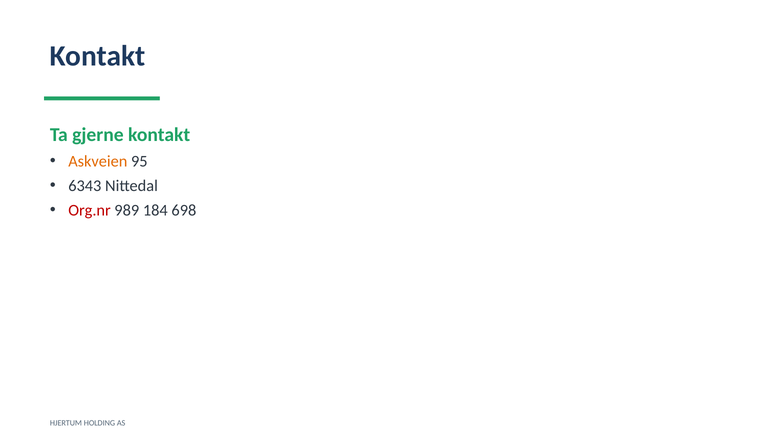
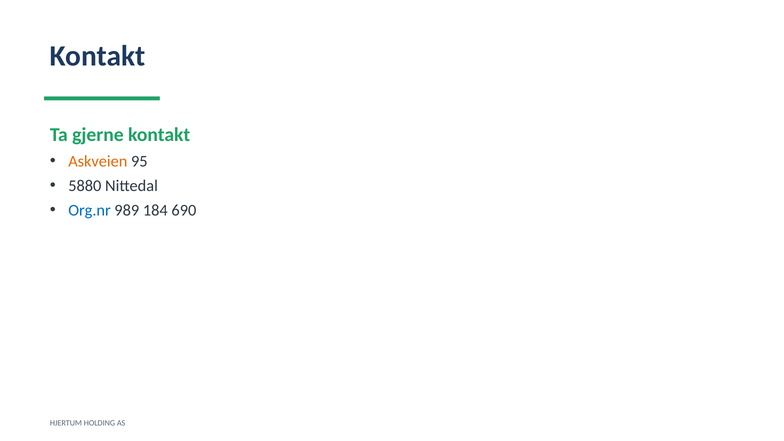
6343: 6343 -> 5880 (85, 186)
Org.nr colour: red -> blue (89, 210)
698: 698 -> 690 (184, 210)
